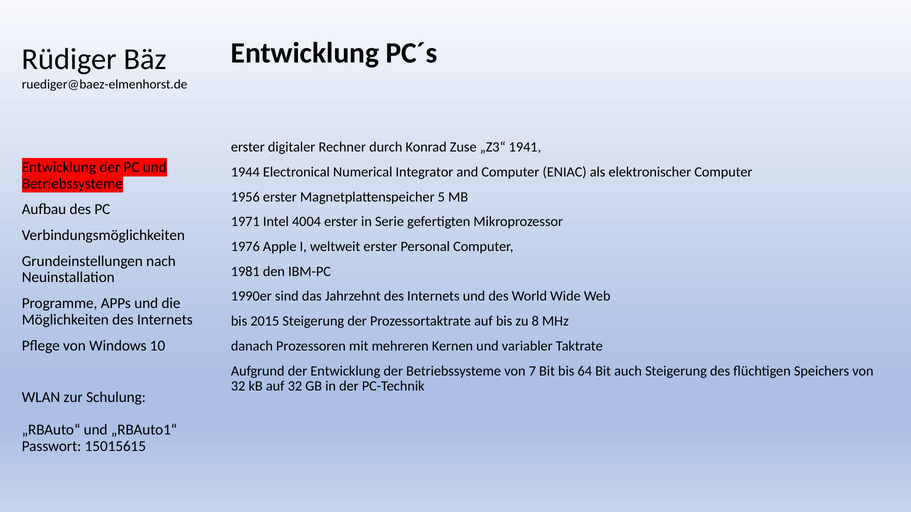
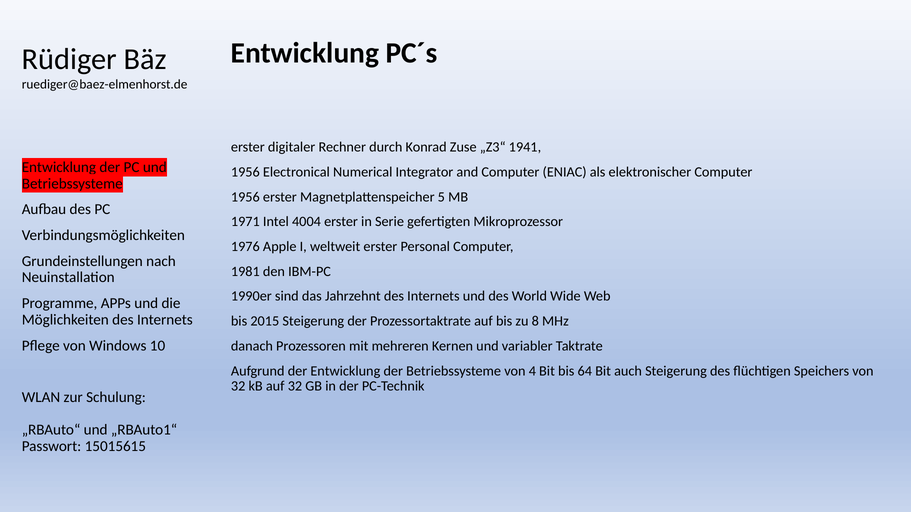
1944: 1944 -> 1956 (245, 172)
7: 7 -> 4 (532, 371)
